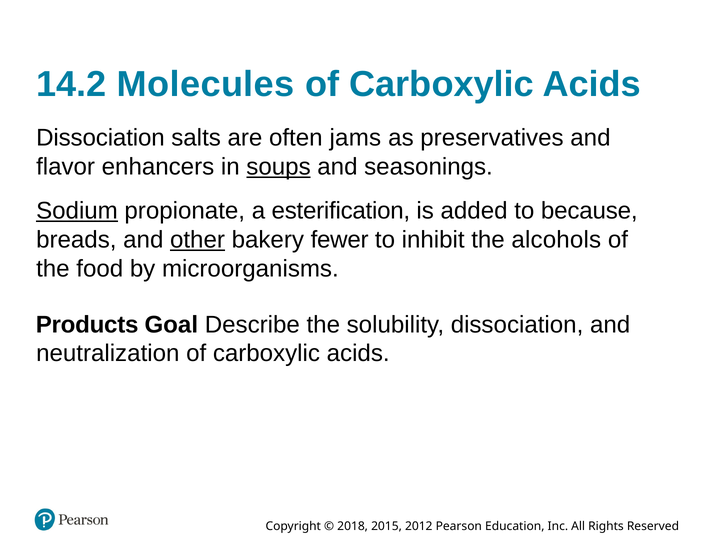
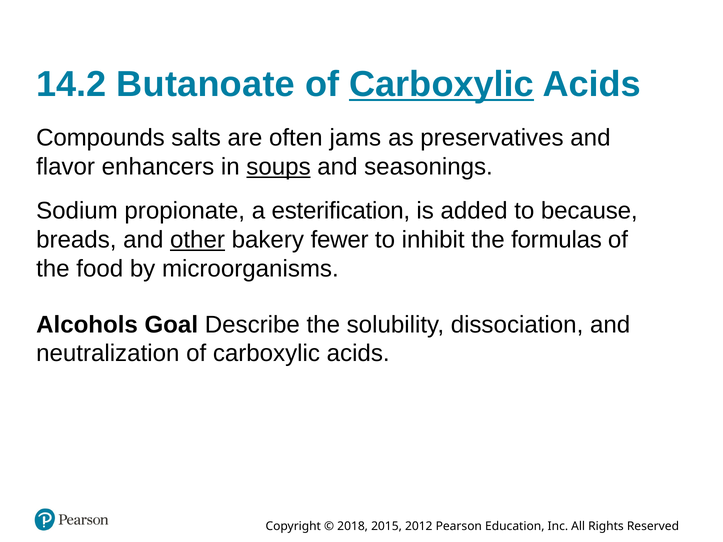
Molecules: Molecules -> Butanoate (206, 85)
Carboxylic underline: none -> present (442, 85)
Dissociation: Dissociation -> Compounds (100, 138)
Sodium underline: present -> none (77, 211)
alcohols: alcohols -> formulas (556, 240)
Products: Products -> Alcohols (87, 325)
